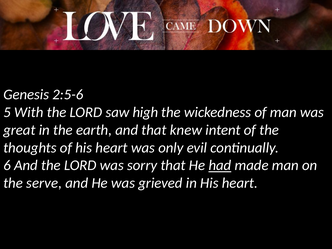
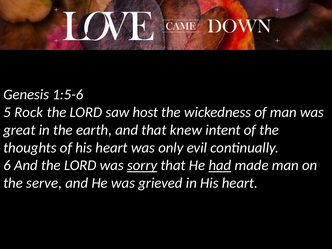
2:5-6: 2:5-6 -> 1:5-6 (68, 95)
With: With -> Rock (29, 112)
high: high -> host (145, 112)
sorry underline: none -> present (142, 165)
